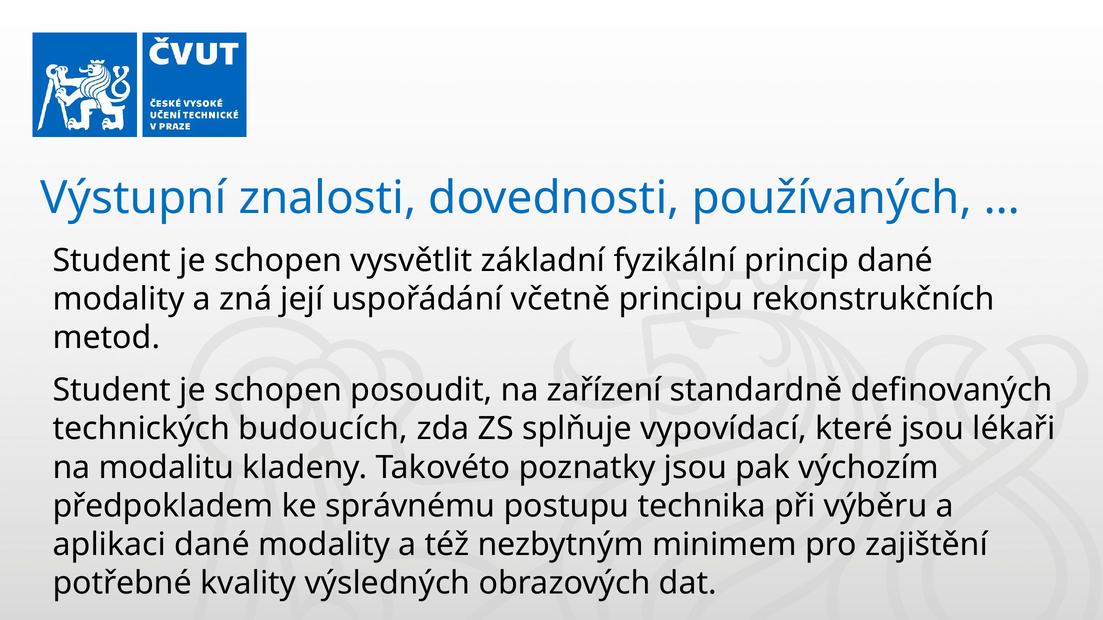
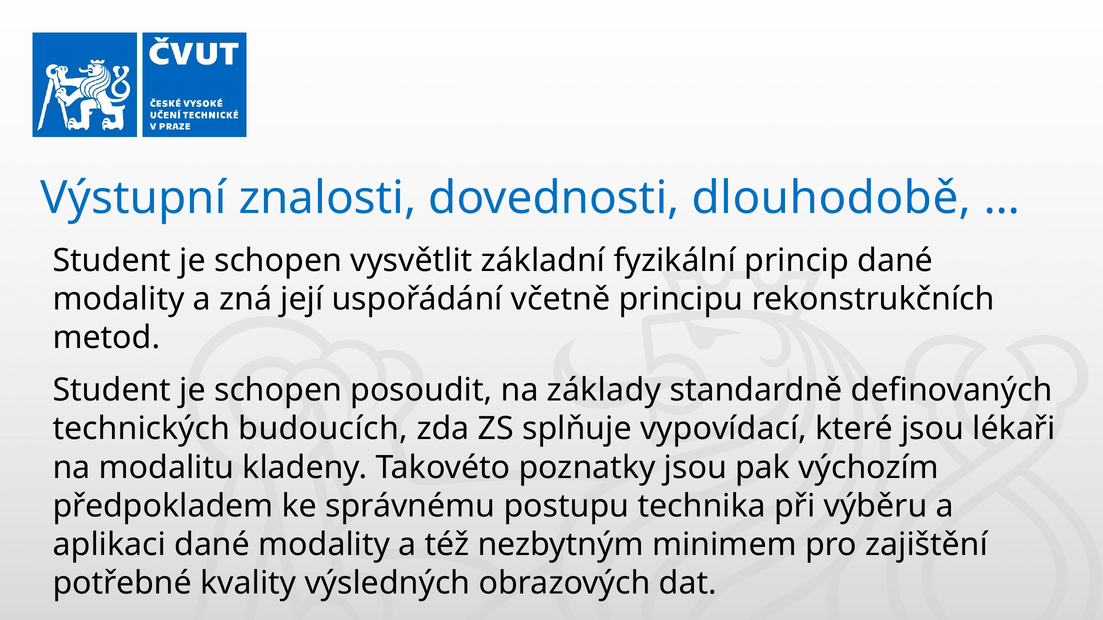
používaných: používaných -> dlouhodobě (831, 198)
zařízení: zařízení -> základy (604, 390)
